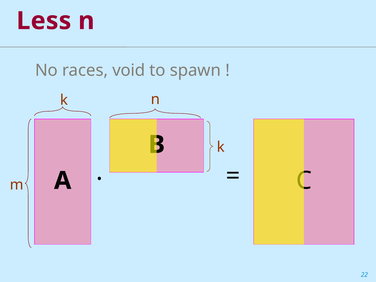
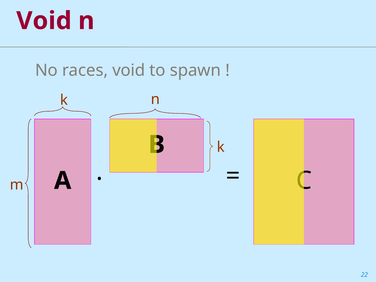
Less: Less -> Void (44, 21)
